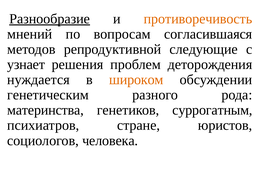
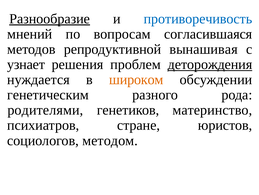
противоречивость colour: orange -> blue (198, 19)
следующие: следующие -> вынашивая (204, 49)
деторождения underline: none -> present (210, 64)
материнства: материнства -> родителями (45, 110)
суррогатным: суррогатным -> материнство (212, 110)
человека: человека -> методом (110, 140)
